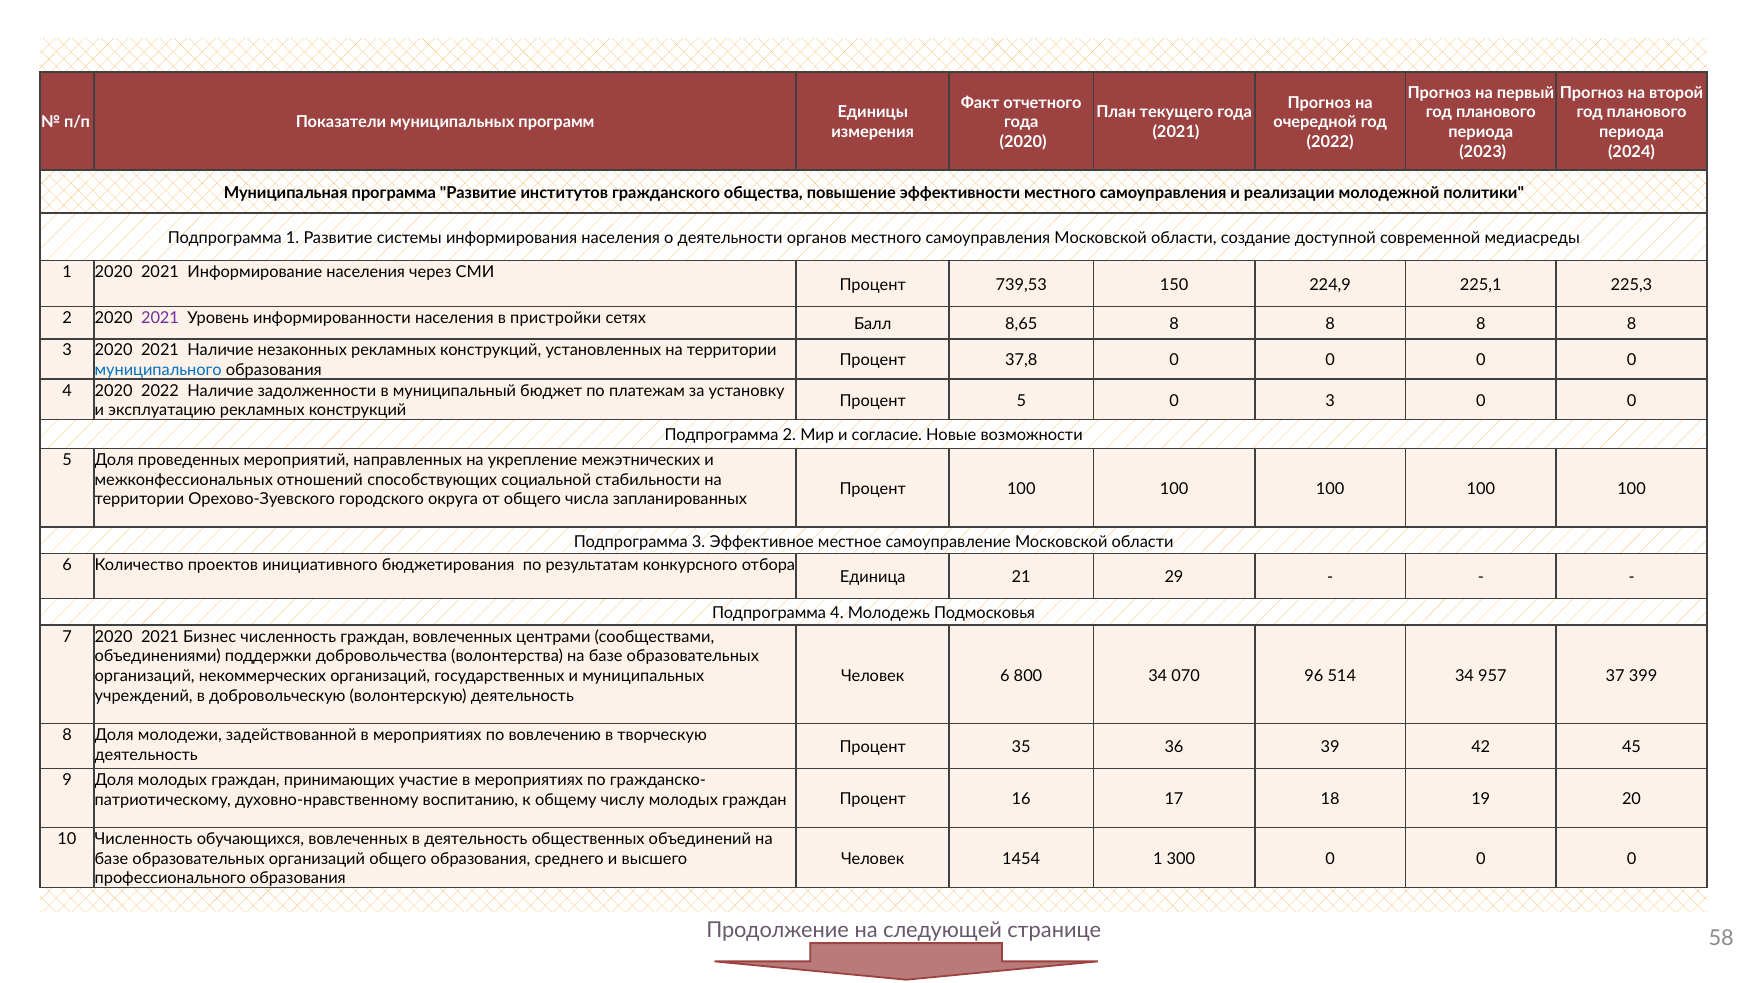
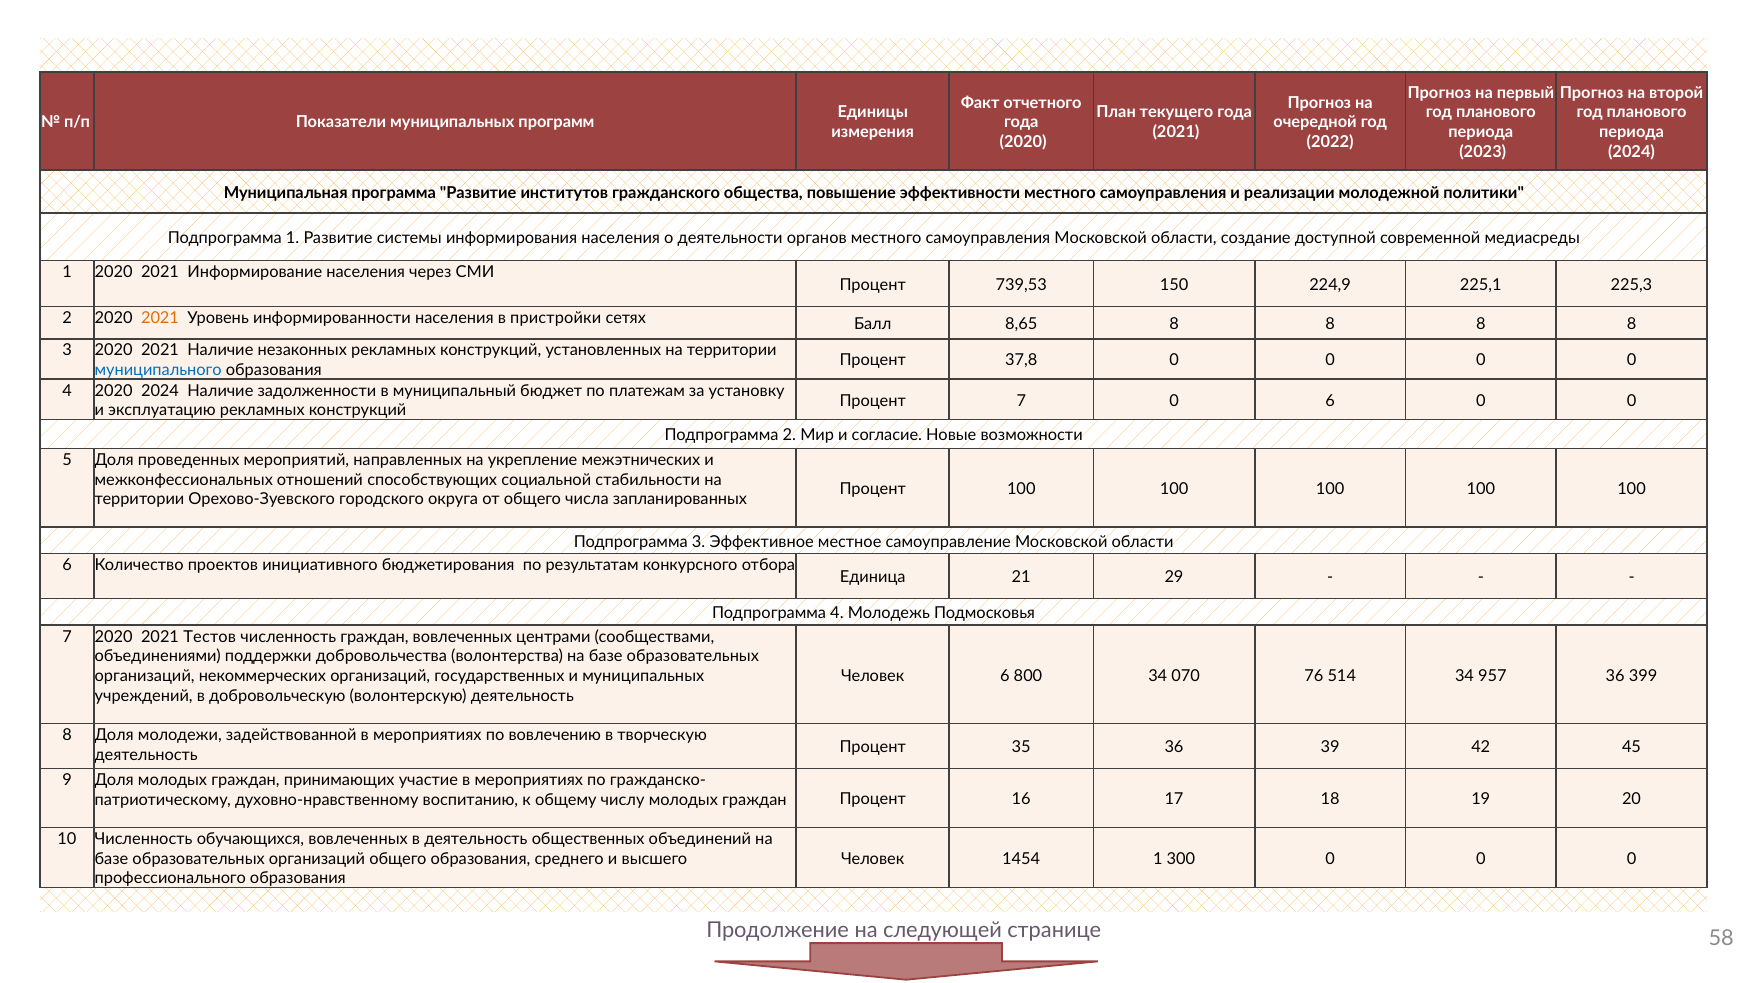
2021 colour: purple -> orange (160, 318)
2020 2022: 2022 -> 2024 (160, 391)
Процент 5: 5 -> 7 (1021, 401)
0 3: 3 -> 6 (1330, 401)
Бизнес: Бизнес -> Тестов (210, 637)
96: 96 -> 76 (1314, 675)
957 37: 37 -> 36 (1615, 675)
